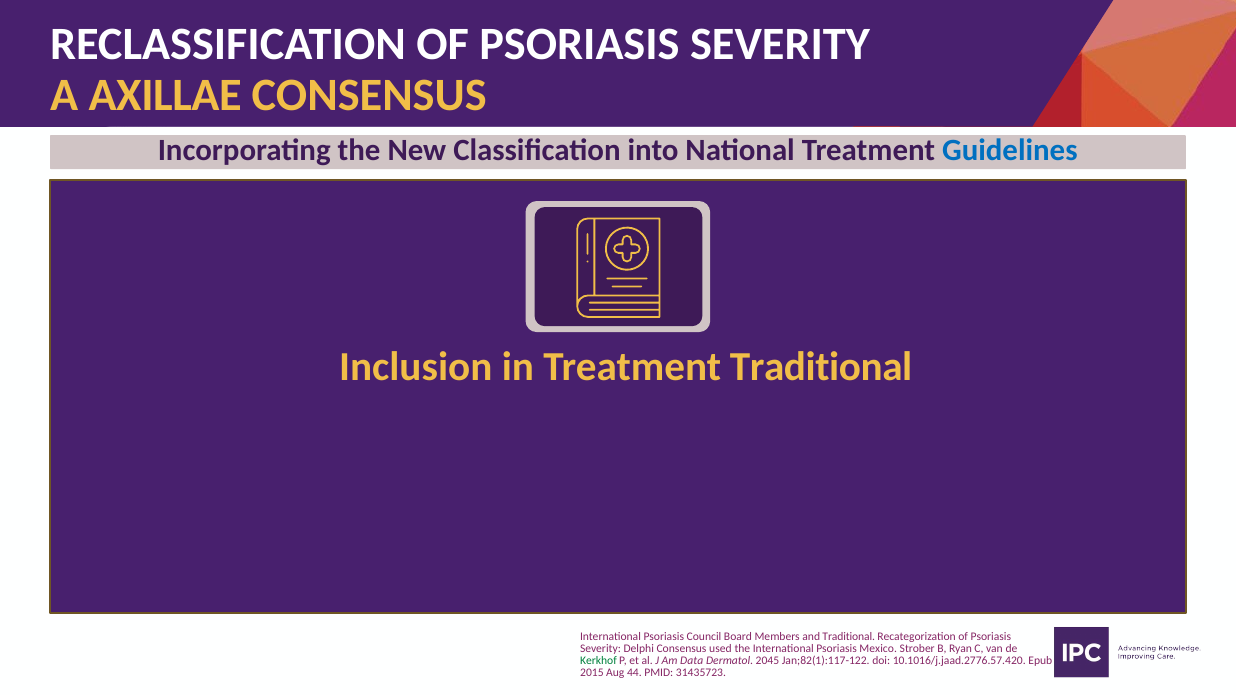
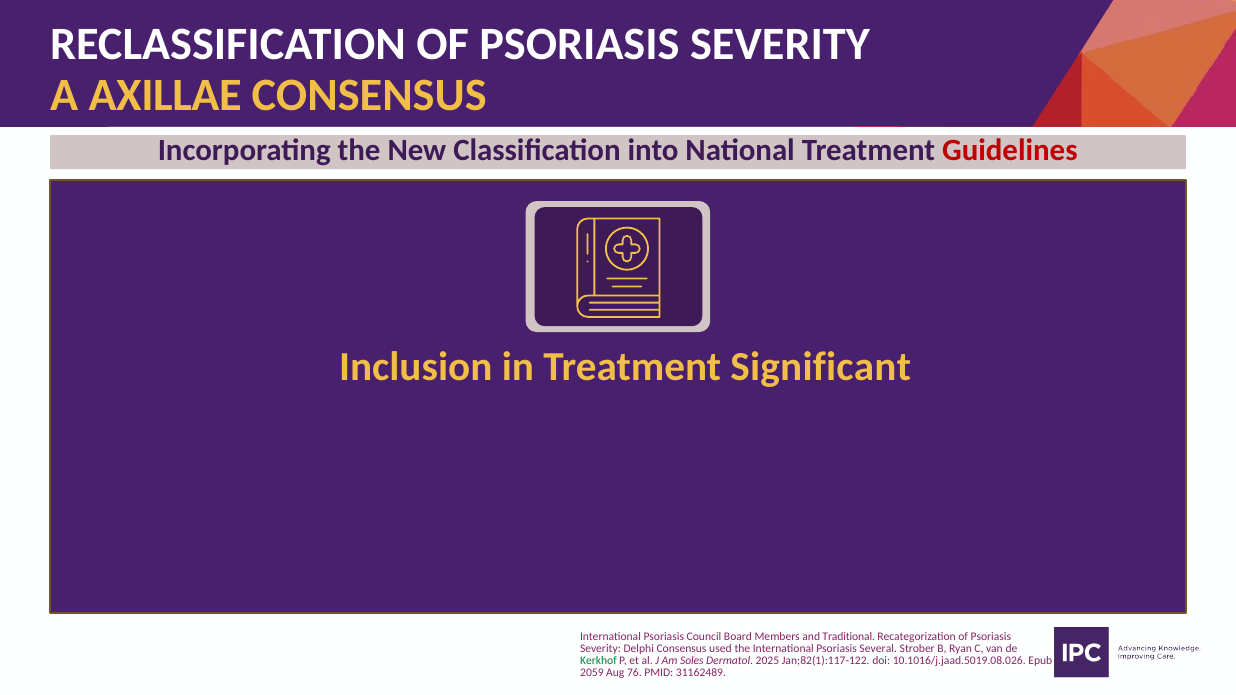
Guidelines colour: blue -> red (1010, 151)
Treatment Traditional: Traditional -> Significant (821, 368)
Mexico: Mexico -> Several (878, 649)
Data: Data -> Soles (692, 661)
2045: 2045 -> 2025 (767, 661)
10.1016/j.jaad.2776.57.420: 10.1016/j.jaad.2776.57.420 -> 10.1016/j.jaad.5019.08.026 (959, 661)
2015: 2015 -> 2059 (592, 673)
44: 44 -> 76 (634, 673)
31435723: 31435723 -> 31162489 (701, 673)
